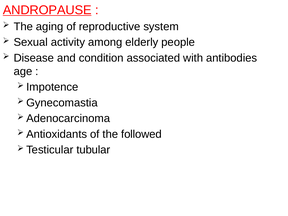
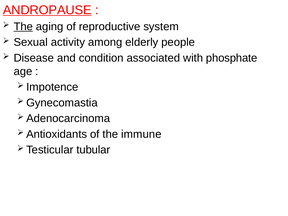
The underline: none -> present (23, 27)
antibodies: antibodies -> phosphate (232, 58)
followed: followed -> immune (141, 134)
